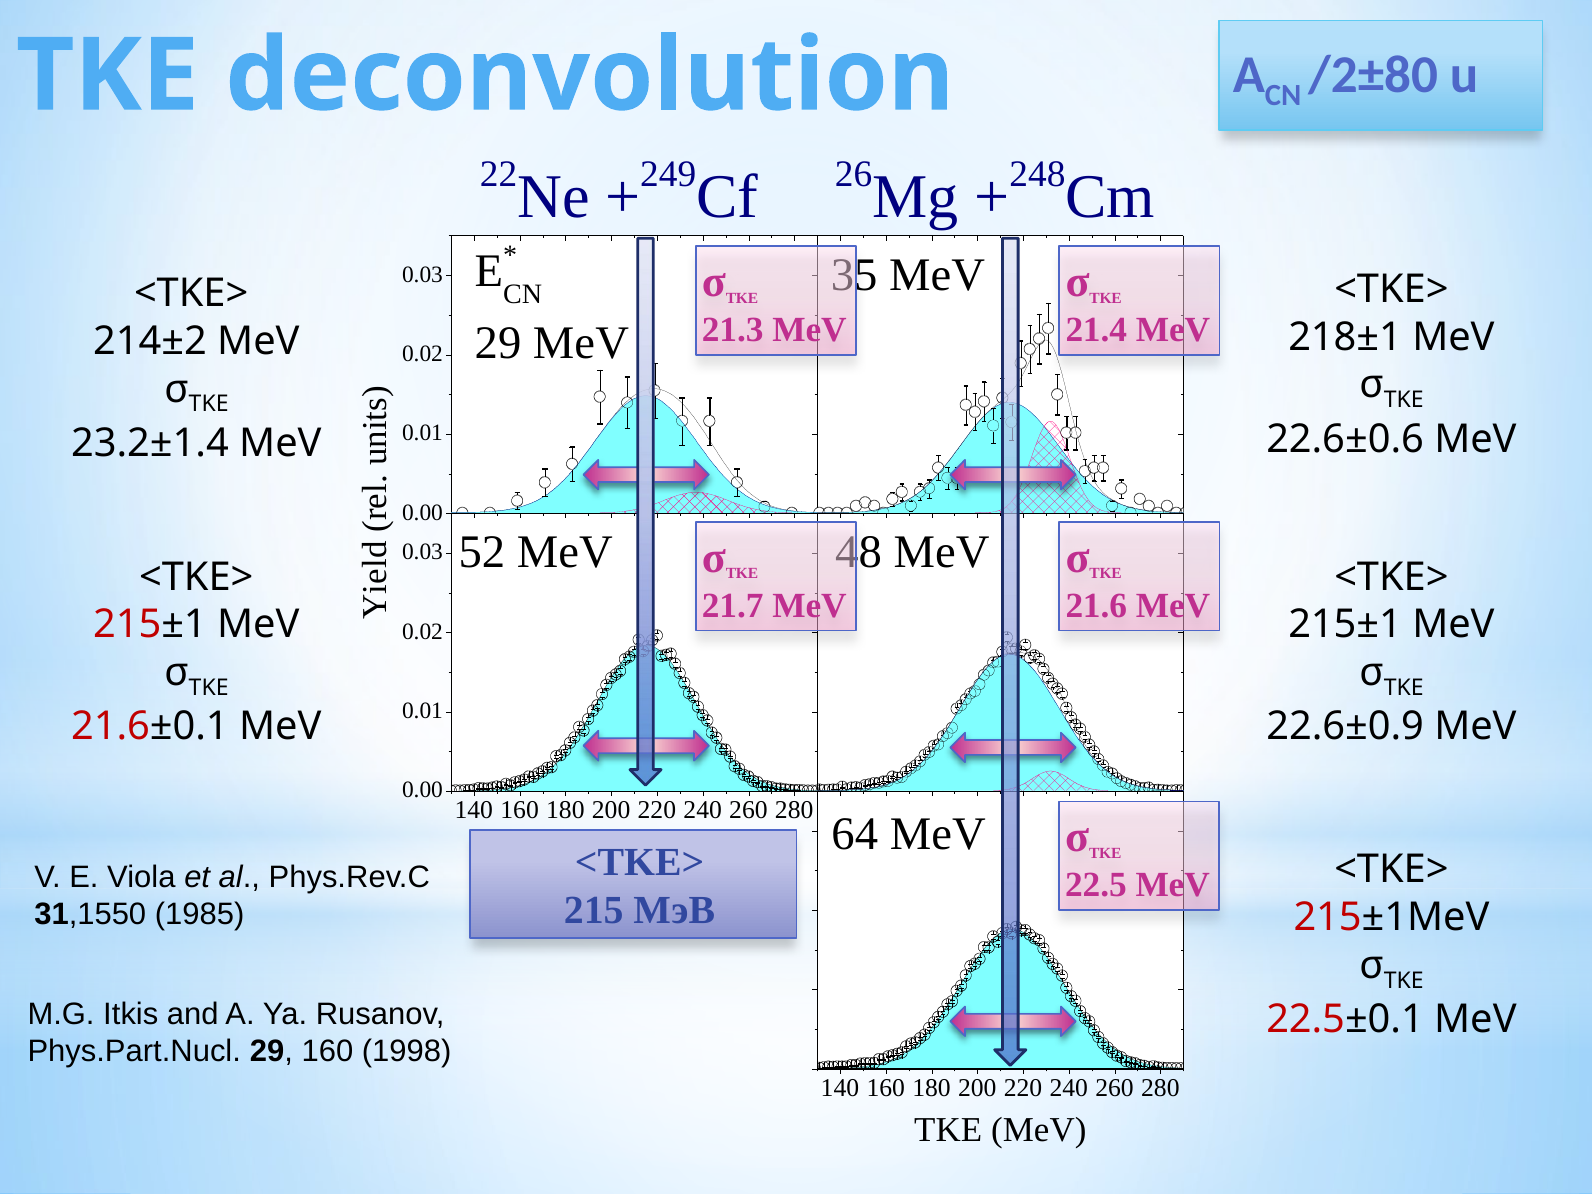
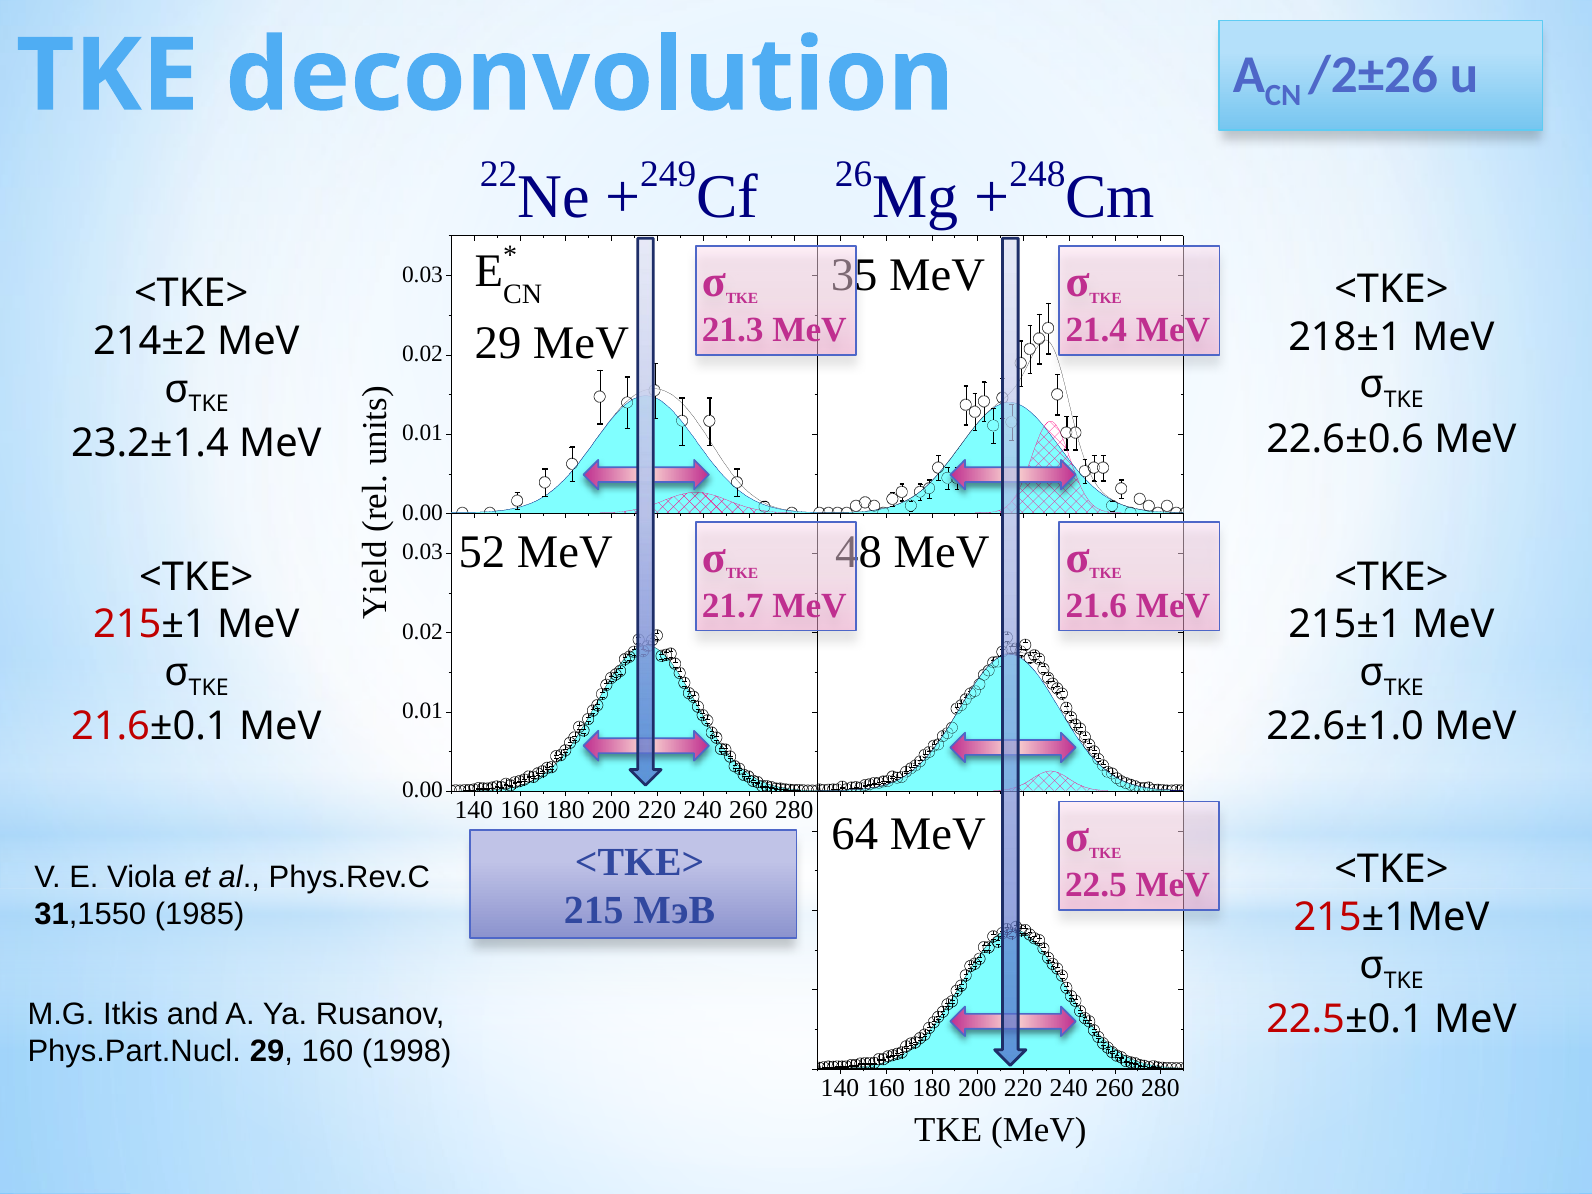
/2±80: /2±80 -> /2±26 (1373, 75)
22.6±0.9: 22.6±0.9 -> 22.6±1.0 (1345, 727)
